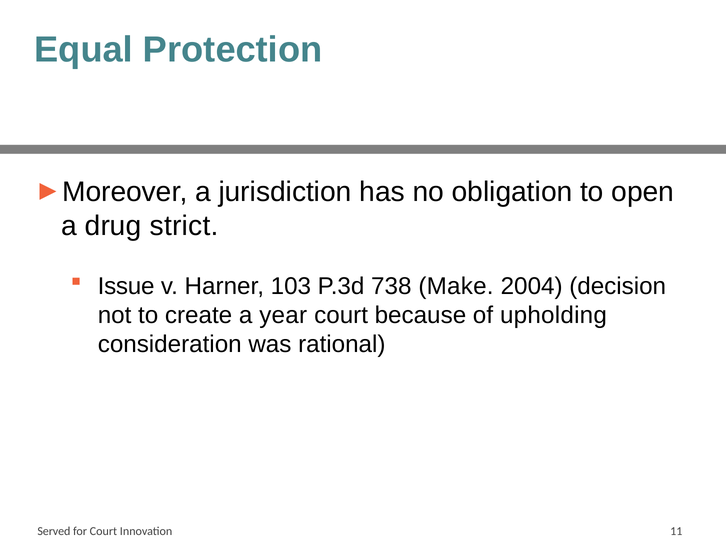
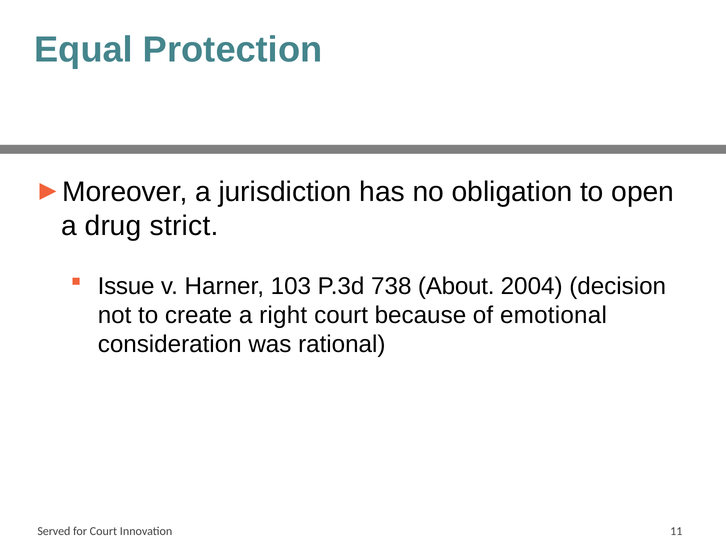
Make: Make -> About (456, 286)
year: year -> right (283, 315)
upholding: upholding -> emotional (553, 315)
